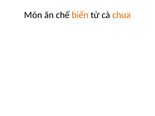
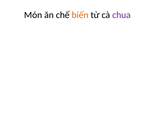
chua colour: orange -> purple (122, 15)
